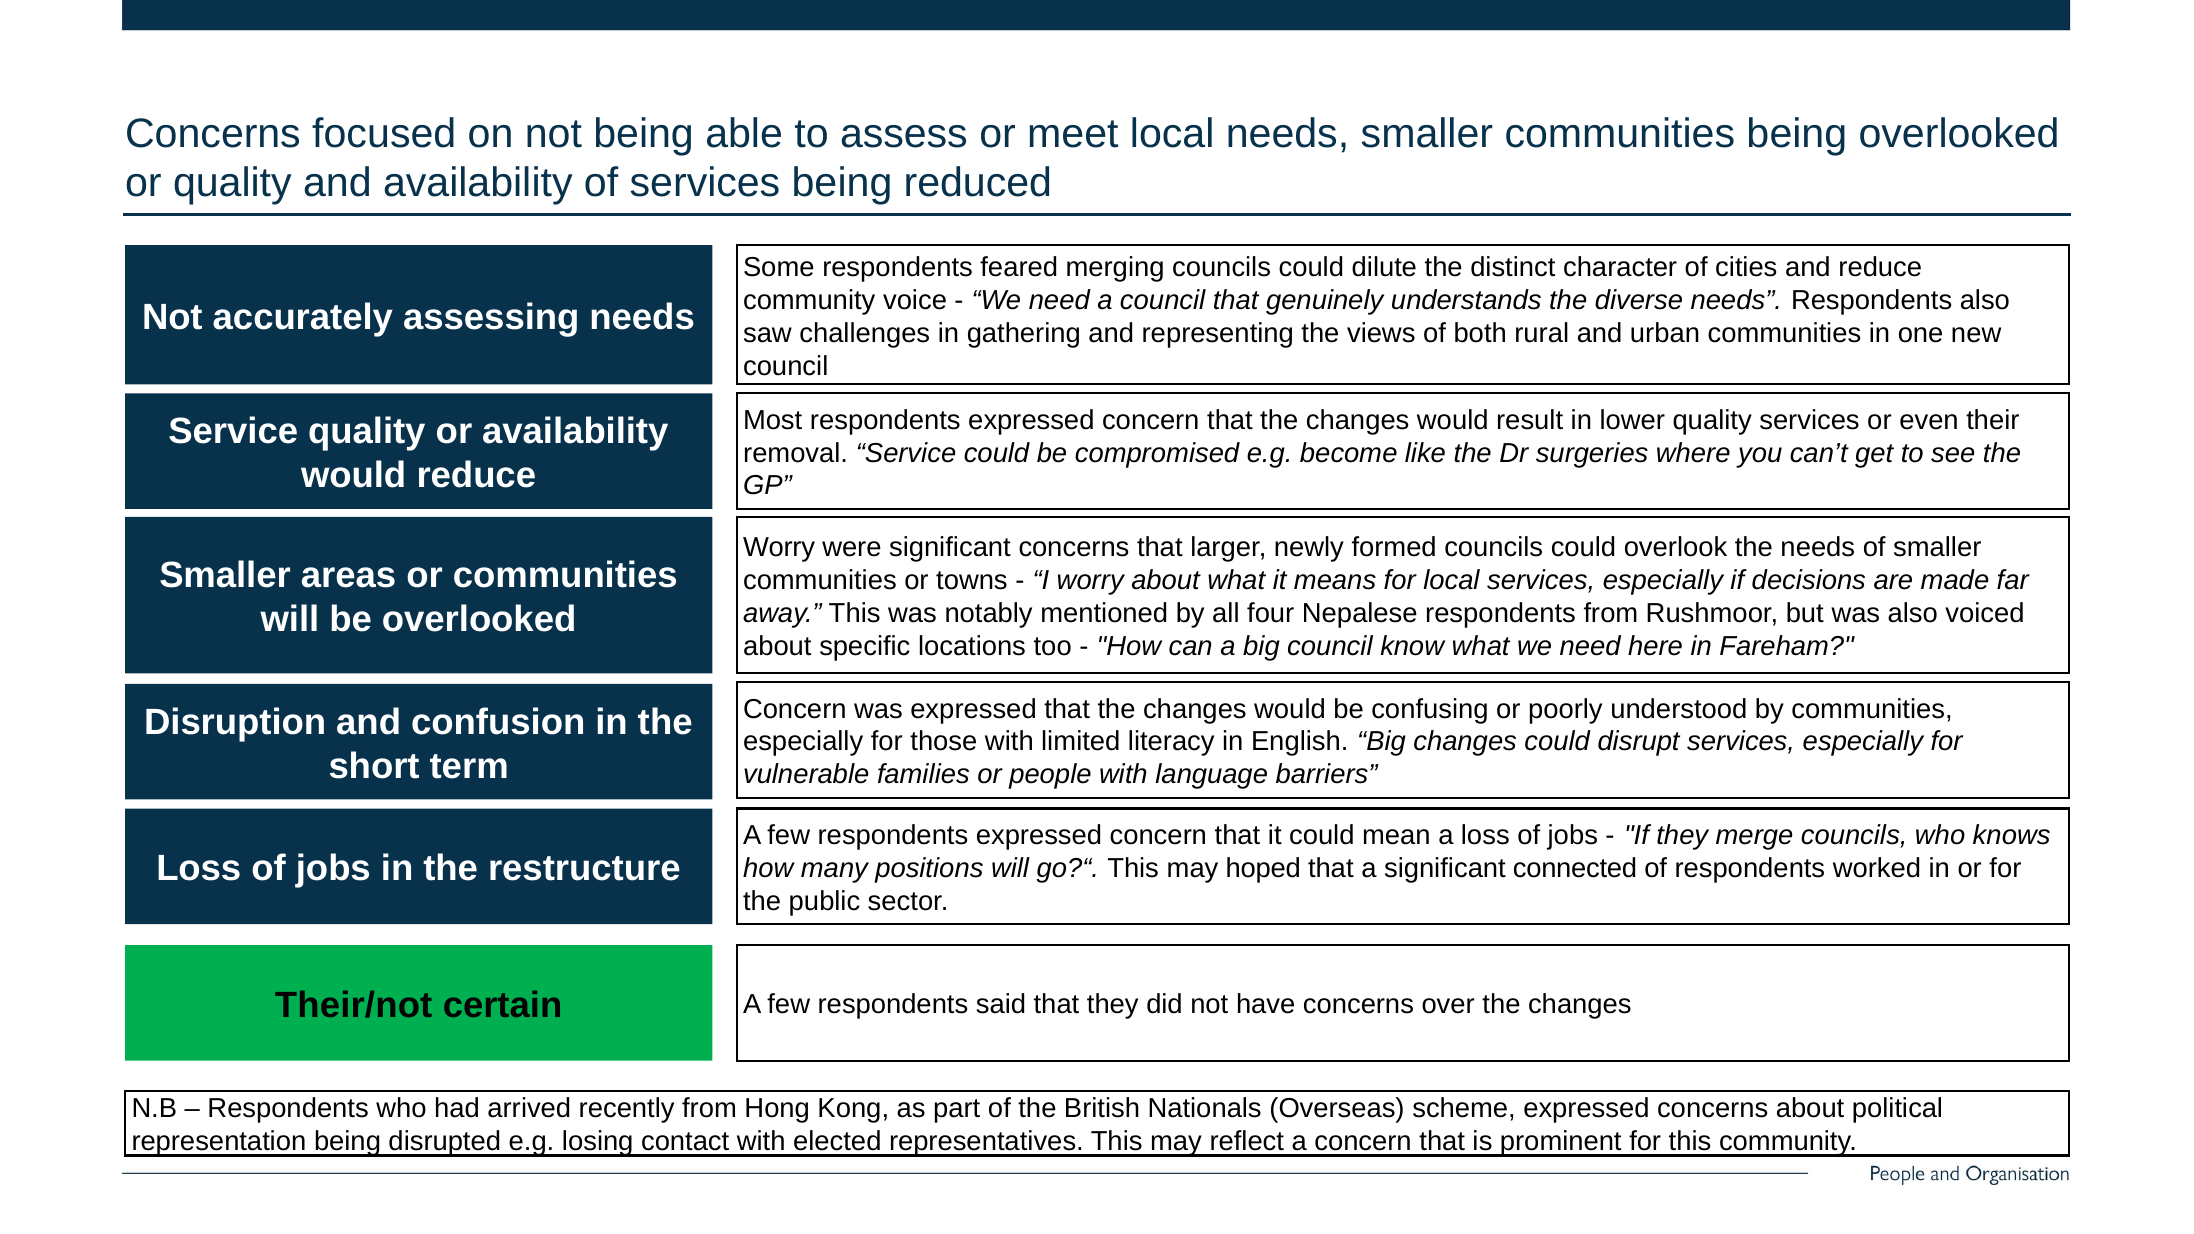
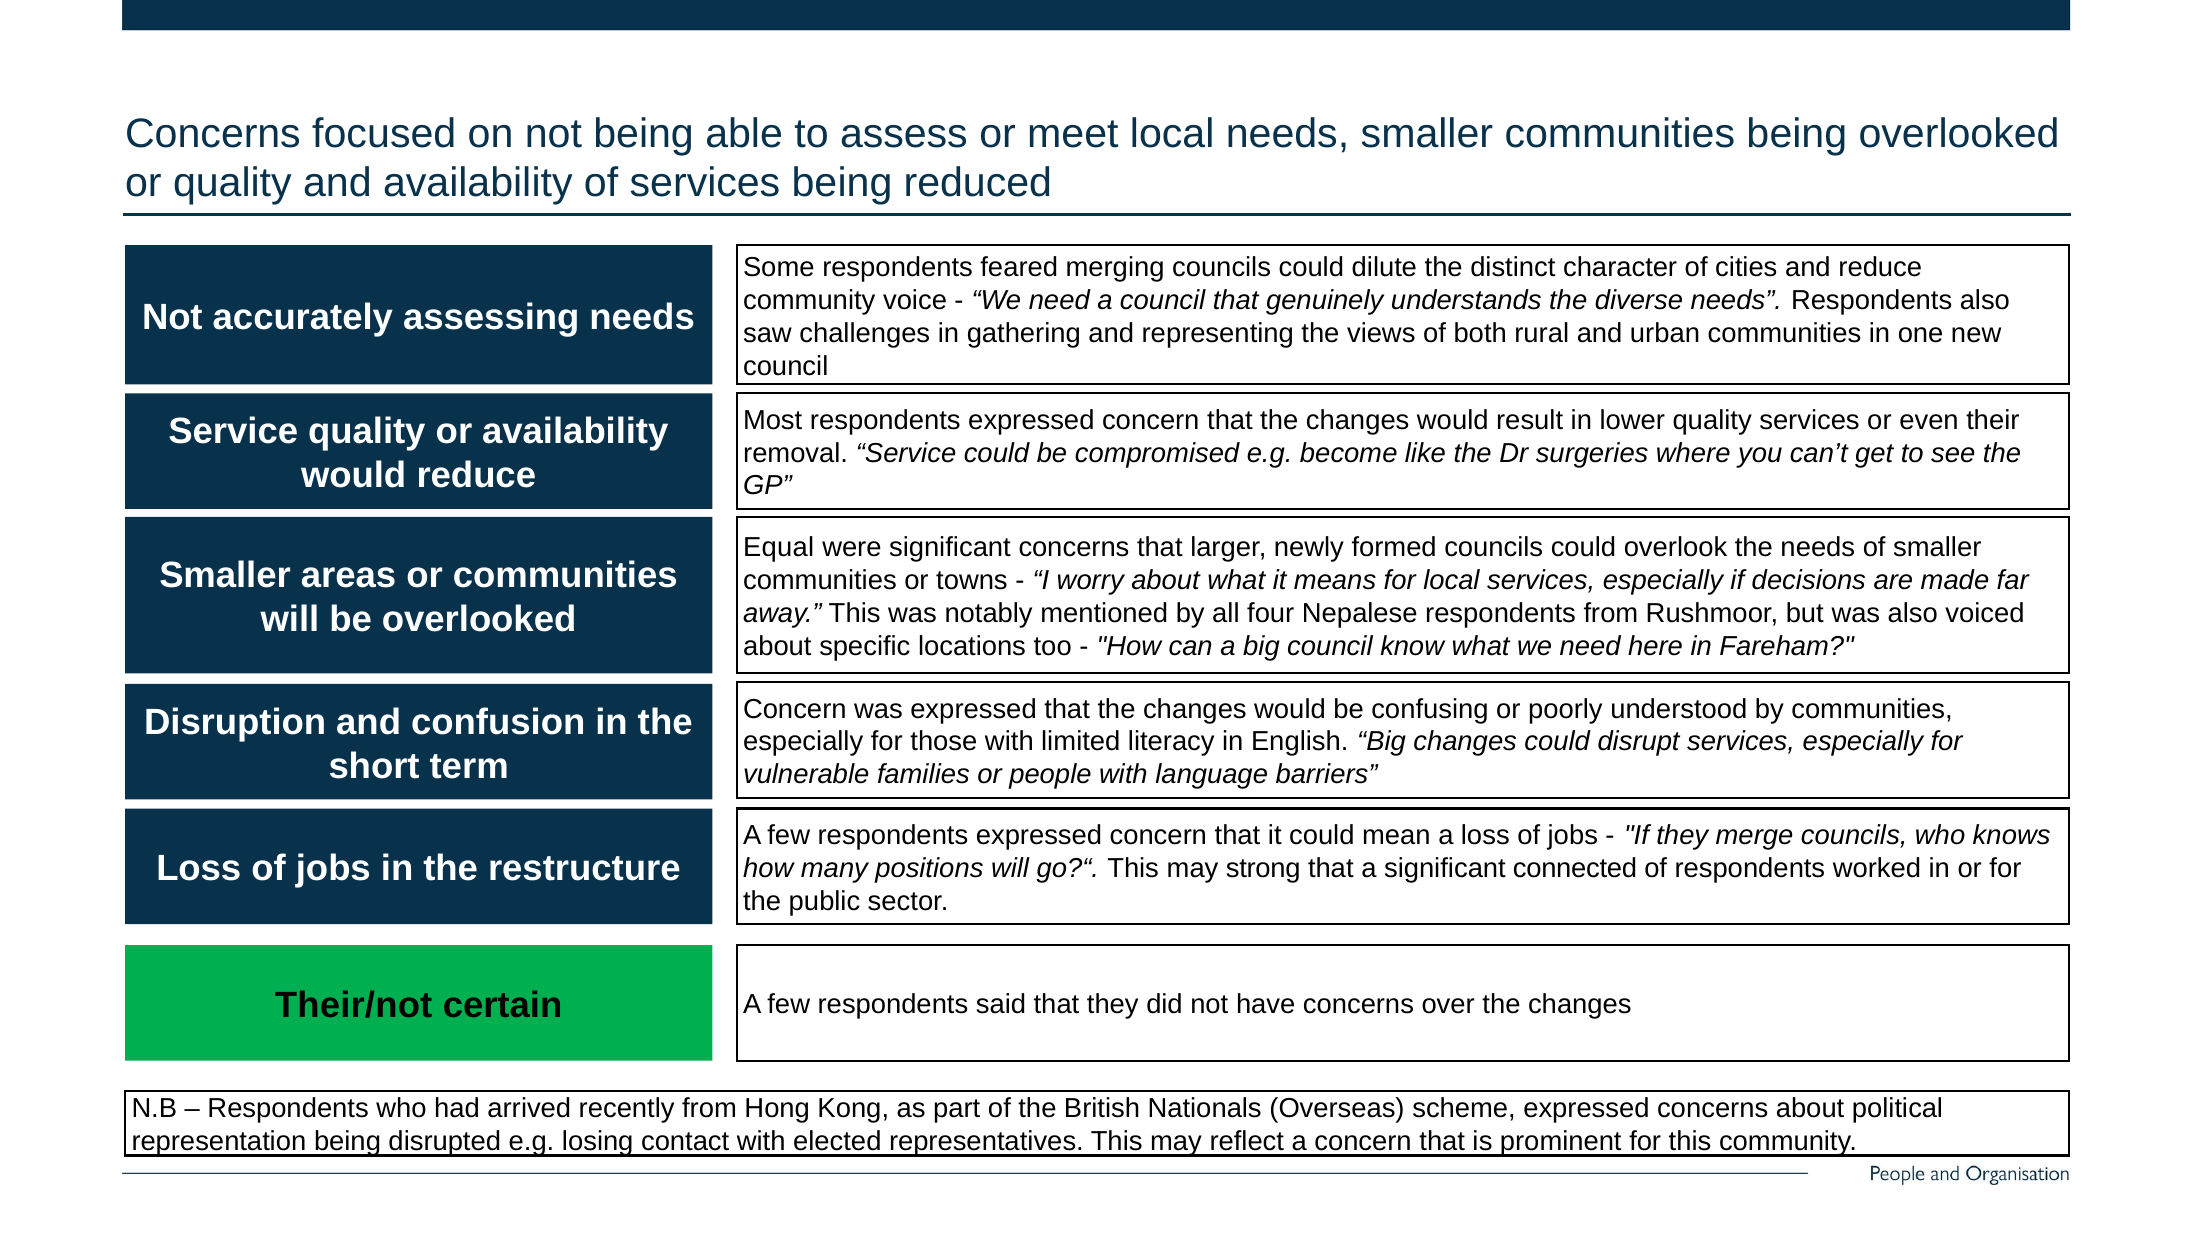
Worry: Worry -> Equal (779, 548)
hoped: hoped -> strong (1263, 868)
